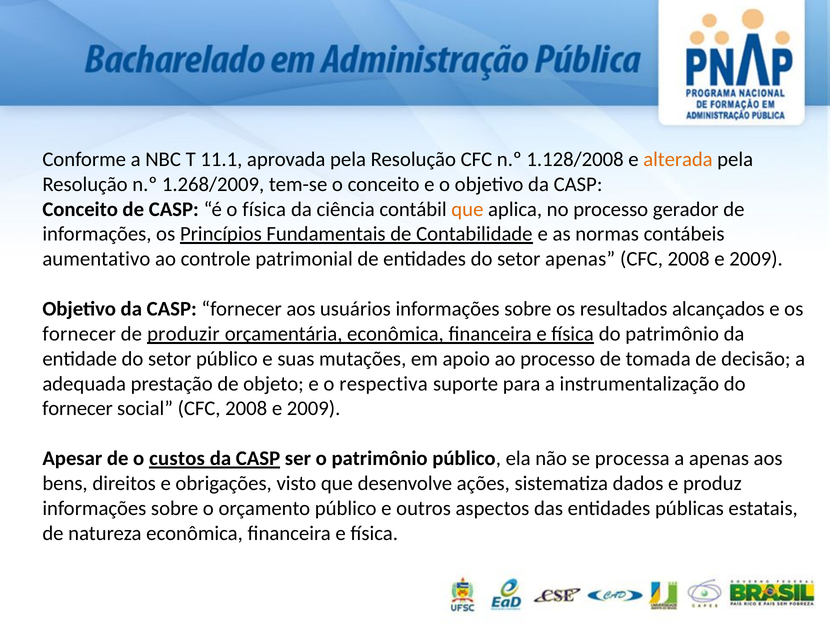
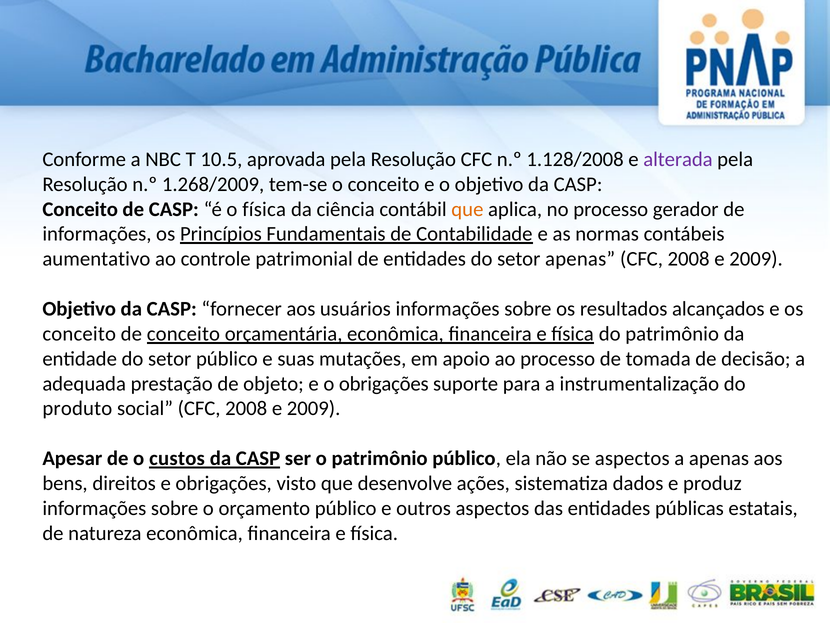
11.1: 11.1 -> 10.5 (221, 159)
alterada colour: orange -> purple (678, 159)
fornecer: fornecer -> conceito (79, 334)
de produzir: produzir -> conceito (183, 334)
o respectiva: respectiva -> obrigações (384, 383)
fornecer: fornecer -> produto (77, 408)
se processa: processa -> aspectos (632, 458)
